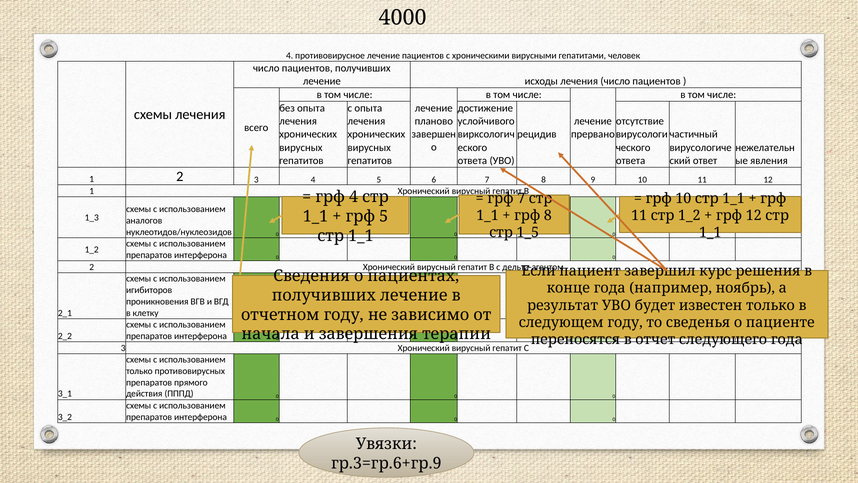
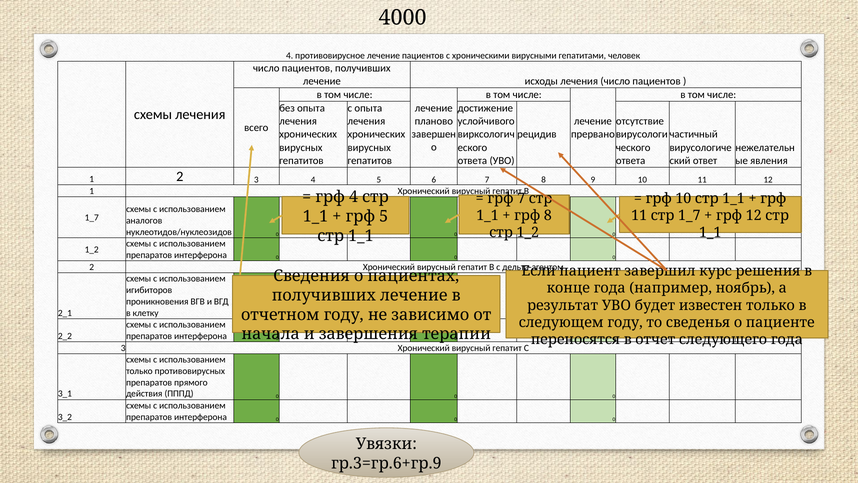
стр 1_2: 1_2 -> 1_7 (689, 215)
1_3: 1_3 -> 1_7 (92, 217)
стр 1_5: 1_5 -> 1_2 (528, 233)
